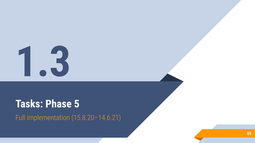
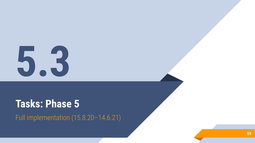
1.3: 1.3 -> 5.3 (43, 62)
